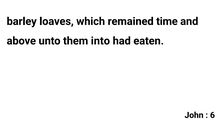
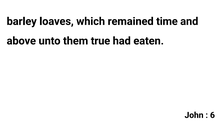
into: into -> true (100, 41)
